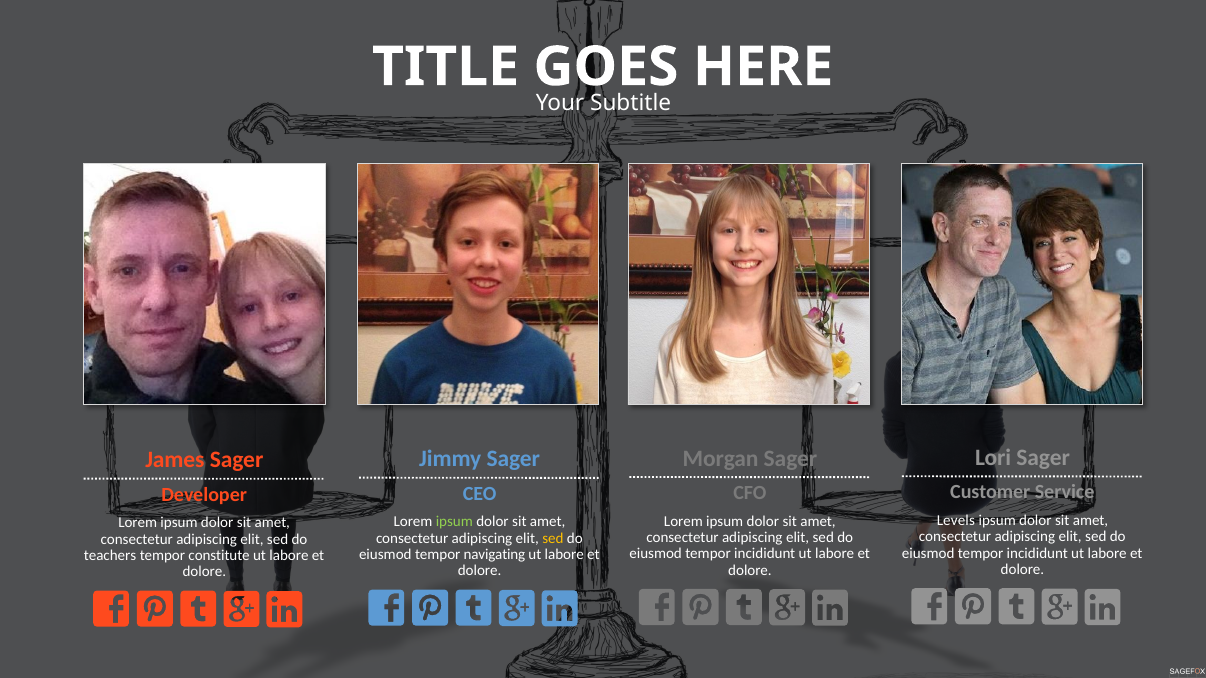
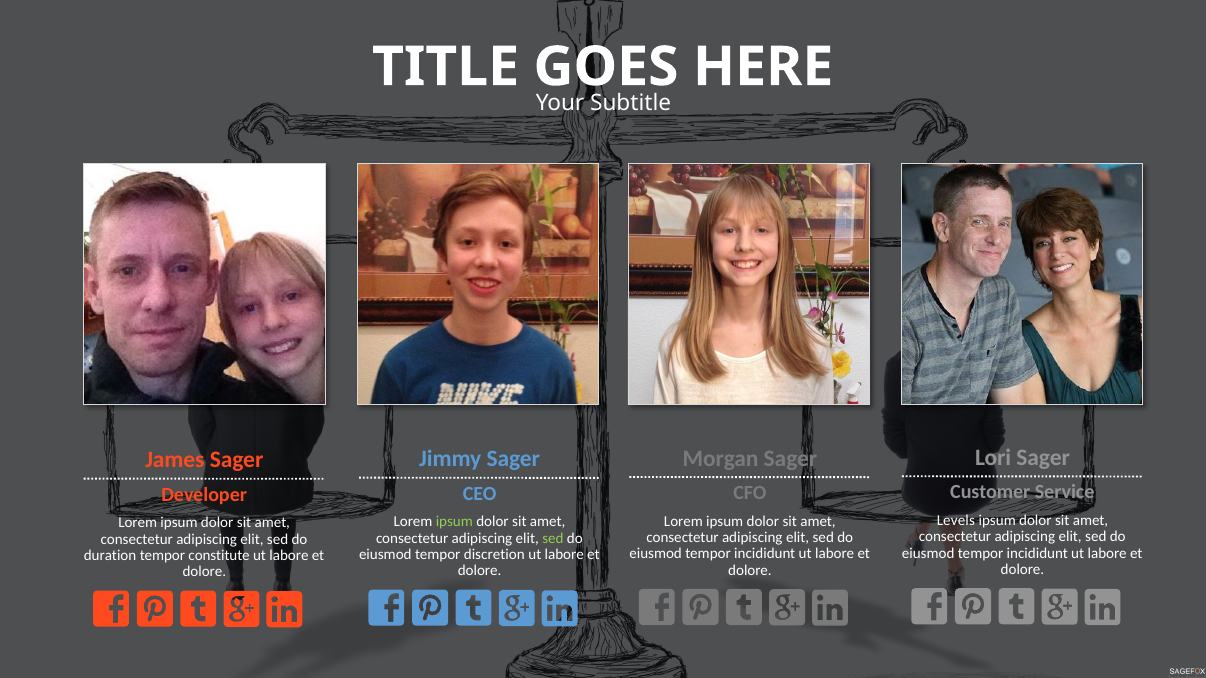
sed colour: yellow -> light green (553, 539)
navigating: navigating -> discretion (494, 555)
teachers: teachers -> duration (110, 556)
